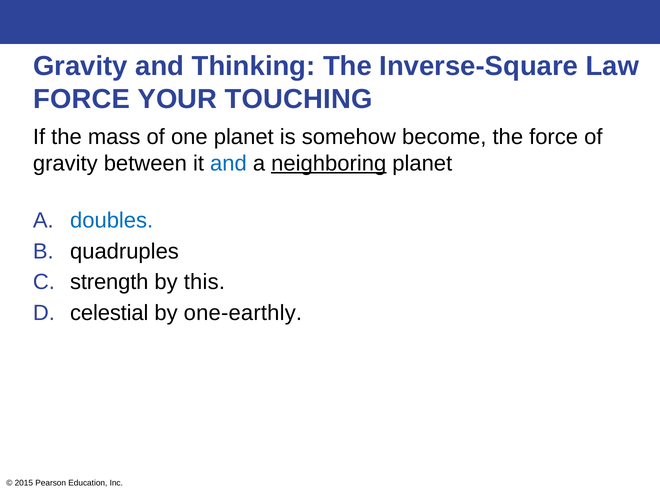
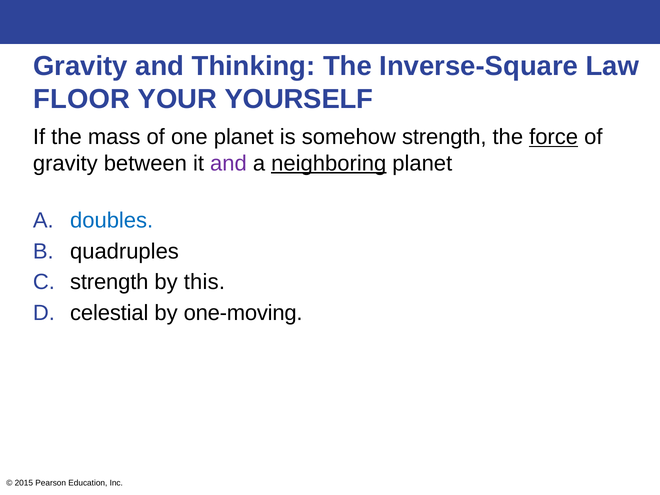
FORCE: FORCE -> FLOOR (82, 99)
TOUCHING: TOUCHING -> YOURSELF (299, 99)
somehow become: become -> strength (444, 137)
force underline: none -> present (554, 137)
and colour: blue -> purple (228, 163)
one-earthly: one-earthly -> one-moving (243, 313)
